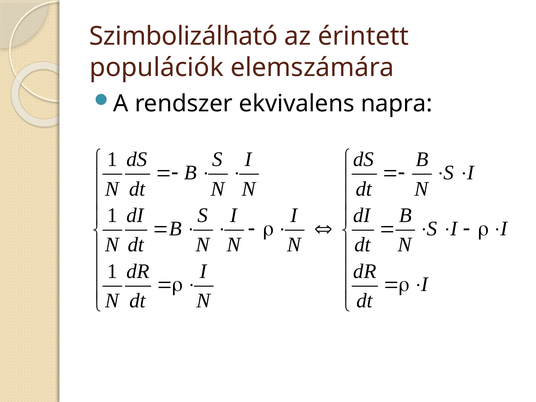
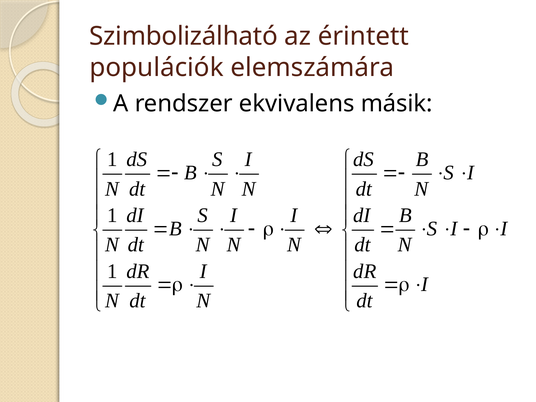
napra: napra -> másik (397, 103)
